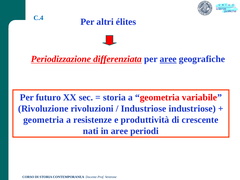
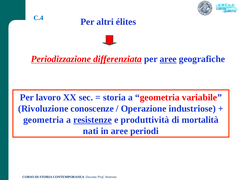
futuro: futuro -> lavoro (48, 97)
rivoluzioni: rivoluzioni -> conoscenze (92, 109)
Industriose: Industriose -> Operazione (144, 109)
resistenze underline: none -> present (93, 120)
crescente: crescente -> mortalità (200, 120)
